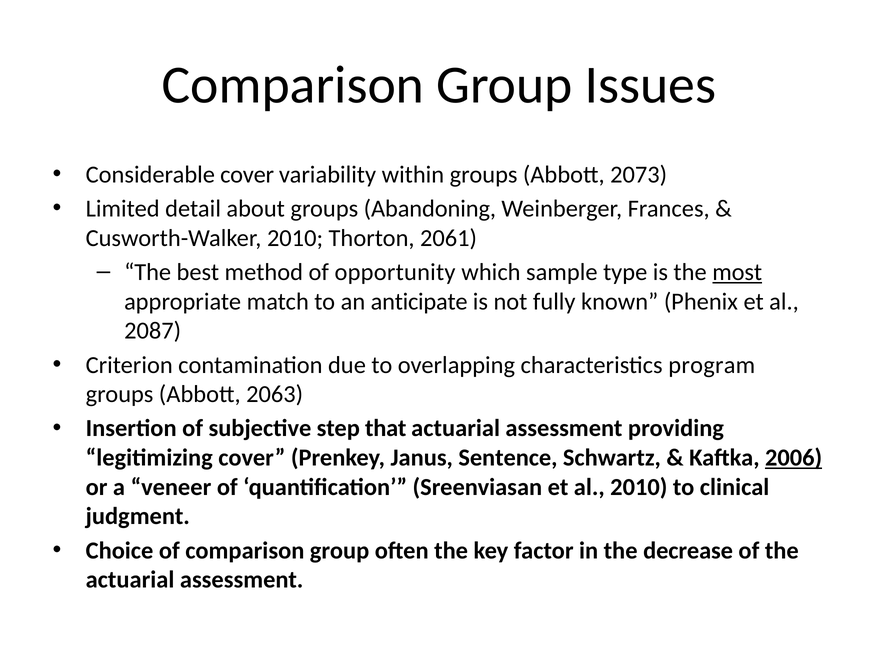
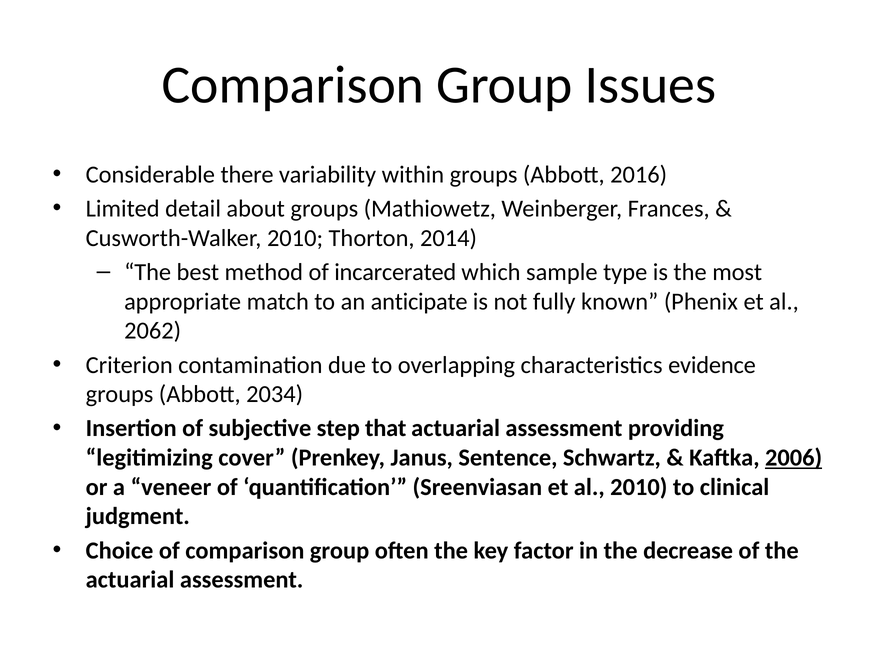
Considerable cover: cover -> there (247, 175)
2073: 2073 -> 2016 (639, 175)
Abandoning: Abandoning -> Mathiowetz (430, 209)
2061: 2061 -> 2014 (449, 238)
opportunity: opportunity -> incarcerated (395, 272)
most underline: present -> none (737, 272)
2087: 2087 -> 2062 (153, 331)
program: program -> evidence (712, 365)
2063: 2063 -> 2034 (275, 394)
